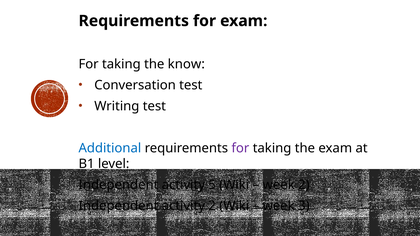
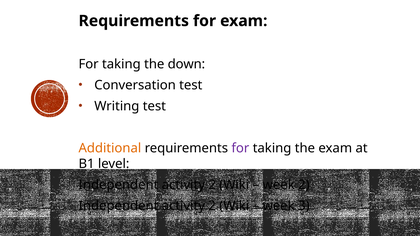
know: know -> down (186, 64)
Additional colour: blue -> orange (110, 148)
5: 5 -> 2 (212, 185)
